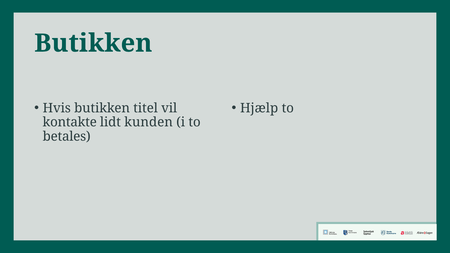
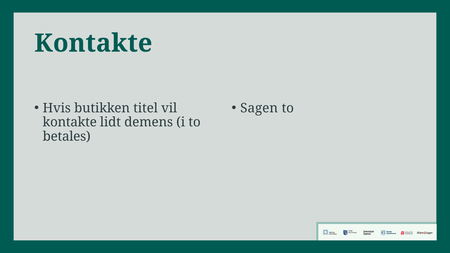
Butikken: Butikken -> Kontakte (93, 43)
Hjælp: Hjælp -> Sagen (259, 108)
kunden: kunden -> demens (149, 122)
